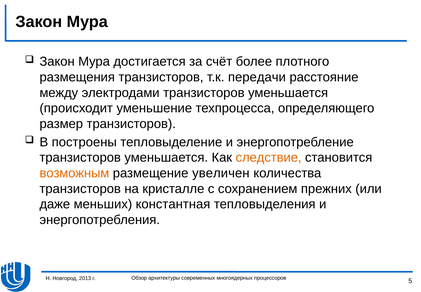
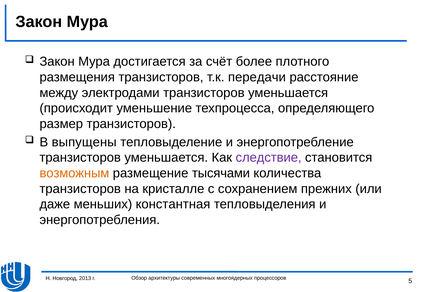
построены: построены -> выпущены (84, 142)
следствие colour: orange -> purple (269, 157)
увеличен: увеличен -> тысячами (221, 173)
